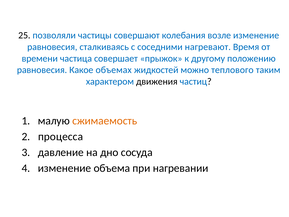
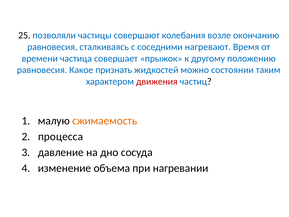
возле изменение: изменение -> окончанию (256, 35)
объемах: объемах -> признать (114, 70)
теплового: теплового -> состоянии (232, 70)
движения colour: black -> red (157, 81)
